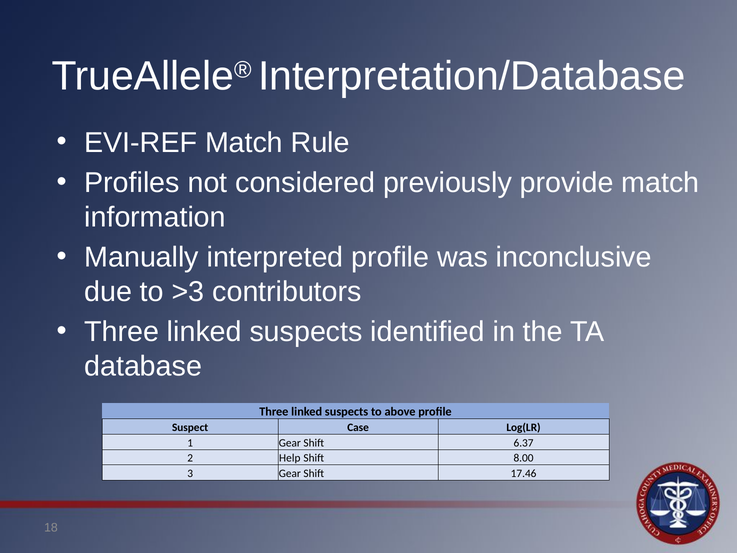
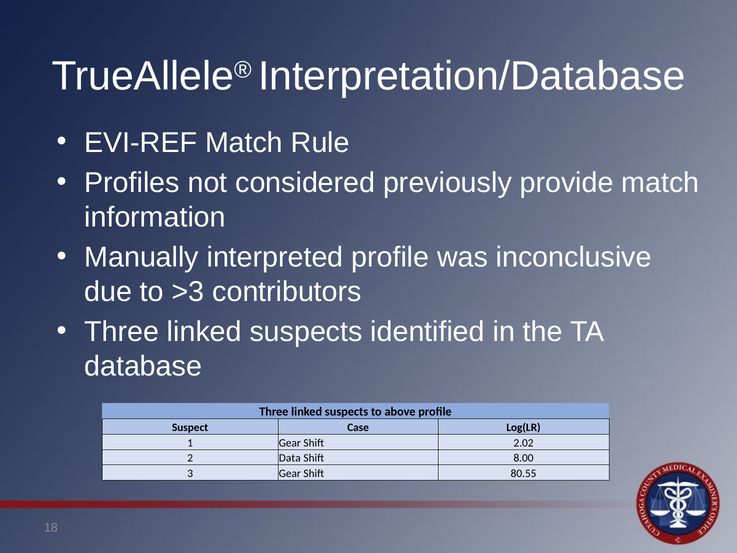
6.37: 6.37 -> 2.02 (524, 443)
Help: Help -> Data (290, 458)
17.46: 17.46 -> 80.55 (524, 473)
